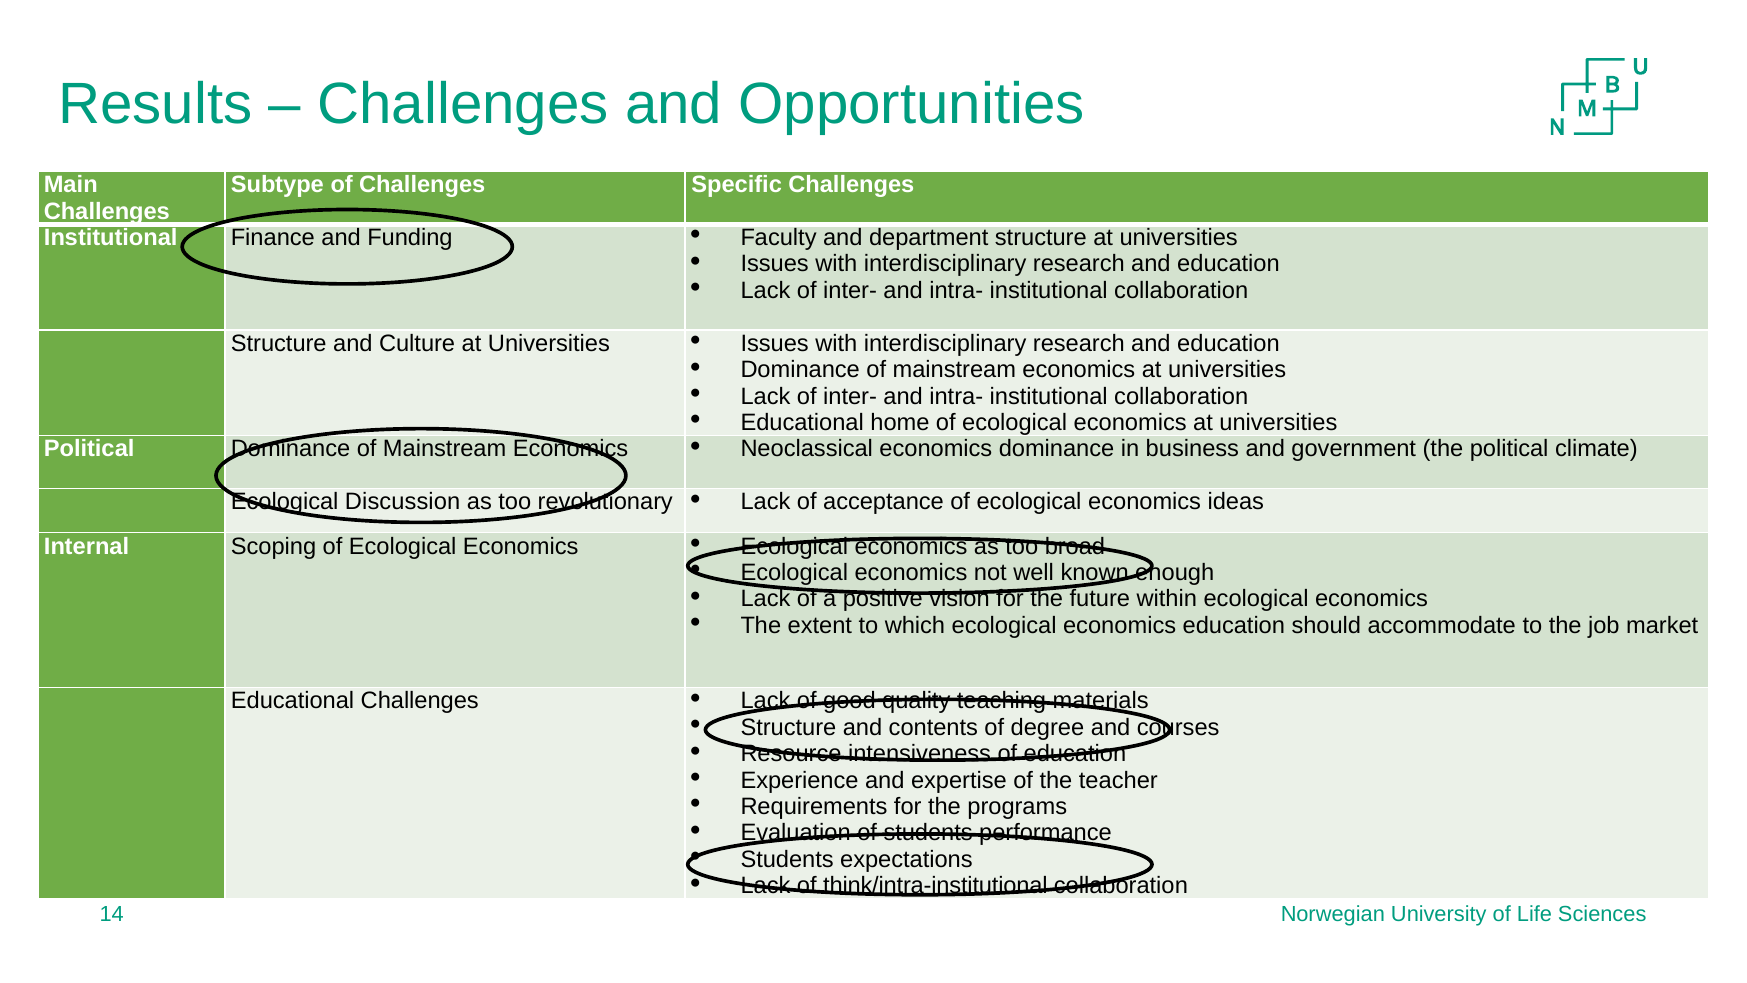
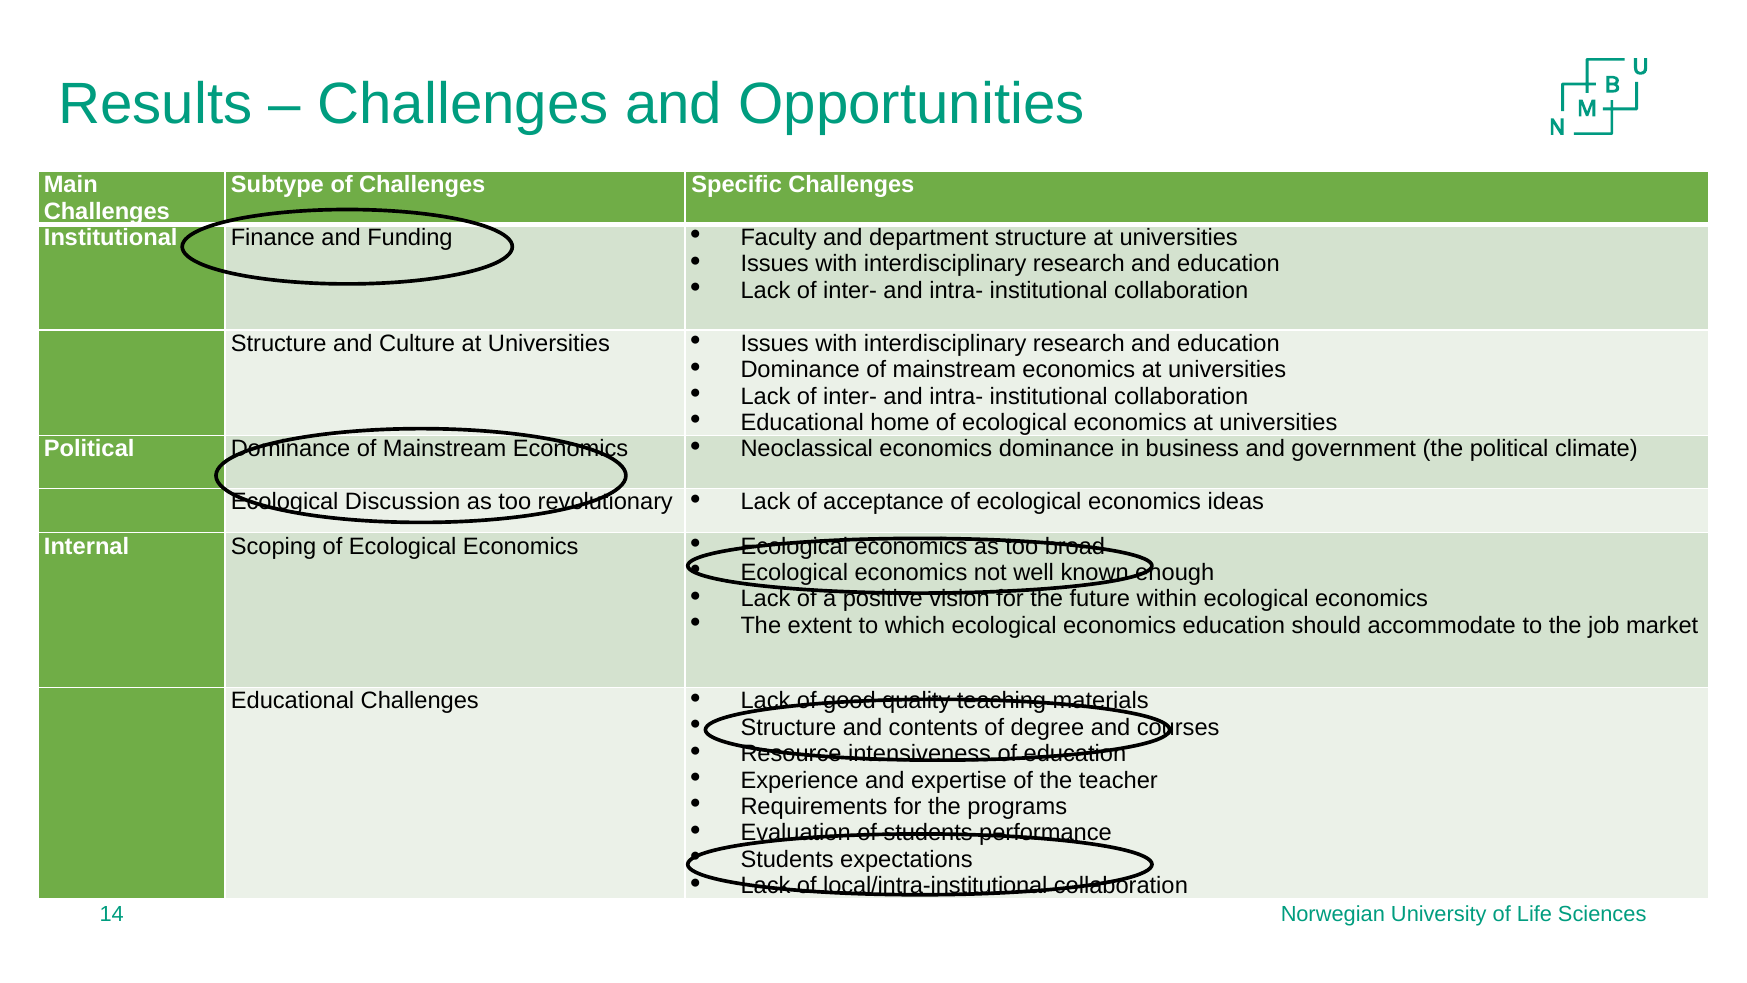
think/intra-institutional: think/intra-institutional -> local/intra-institutional (935, 886)
